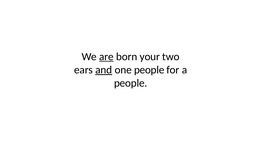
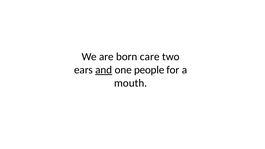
are underline: present -> none (106, 57)
your: your -> care (150, 57)
people: people -> mouth (131, 83)
